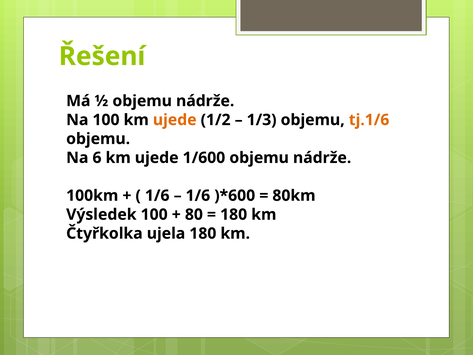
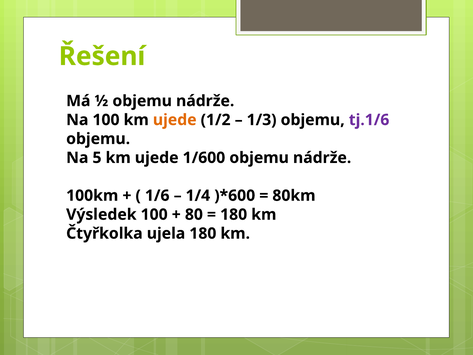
tj.1/6 colour: orange -> purple (369, 120)
6: 6 -> 5 (97, 158)
1/6: 1/6 -> 1/4 (198, 195)
